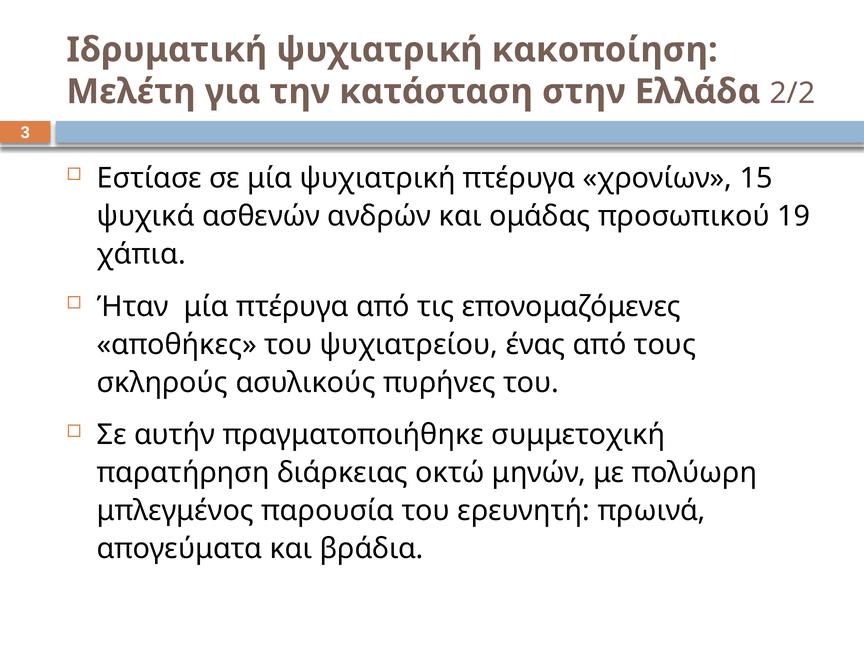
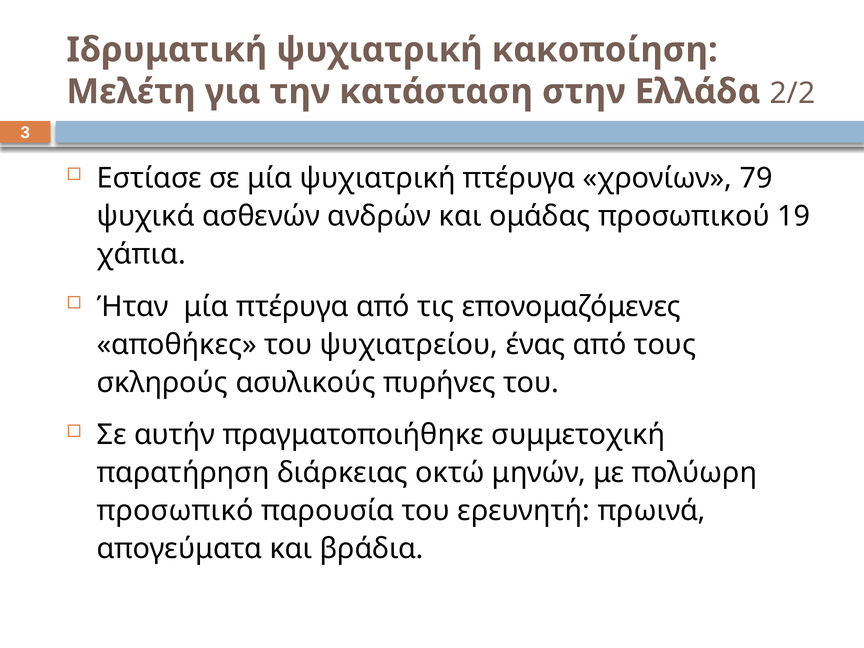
15: 15 -> 79 (756, 178)
μπλεγμένος: μπλεγμένος -> προσωπικό (175, 511)
